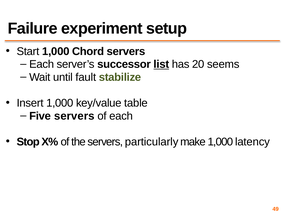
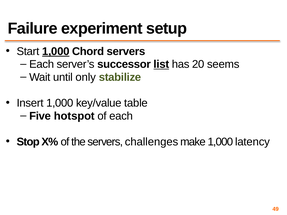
1,000 underline: none -> present (56, 51)
fault: fault -> only (86, 77)
Five servers: servers -> hotspot (74, 116)
particularly: particularly -> challenges (152, 142)
